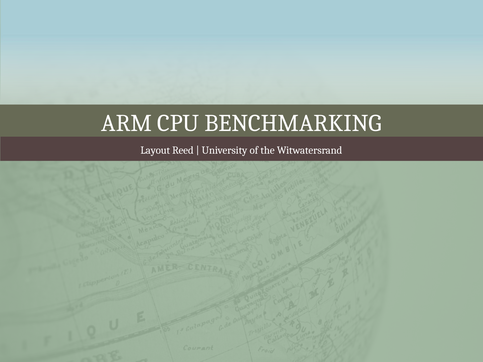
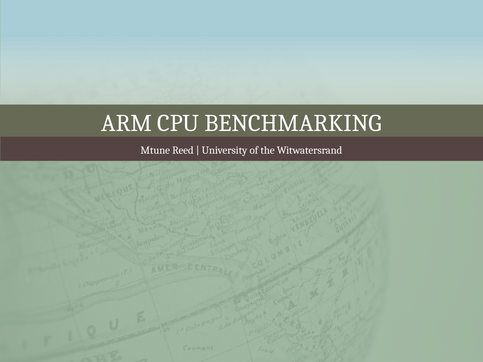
Layout: Layout -> Mtune (155, 150)
